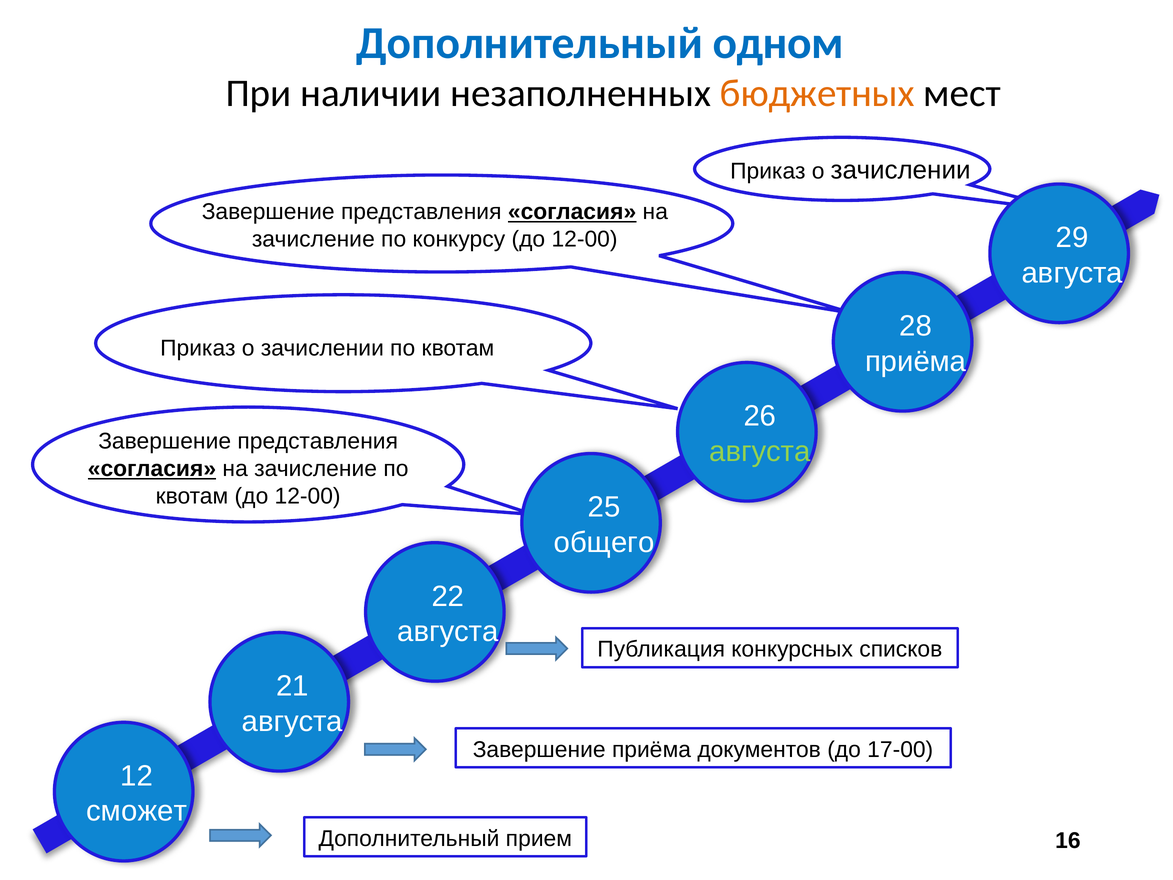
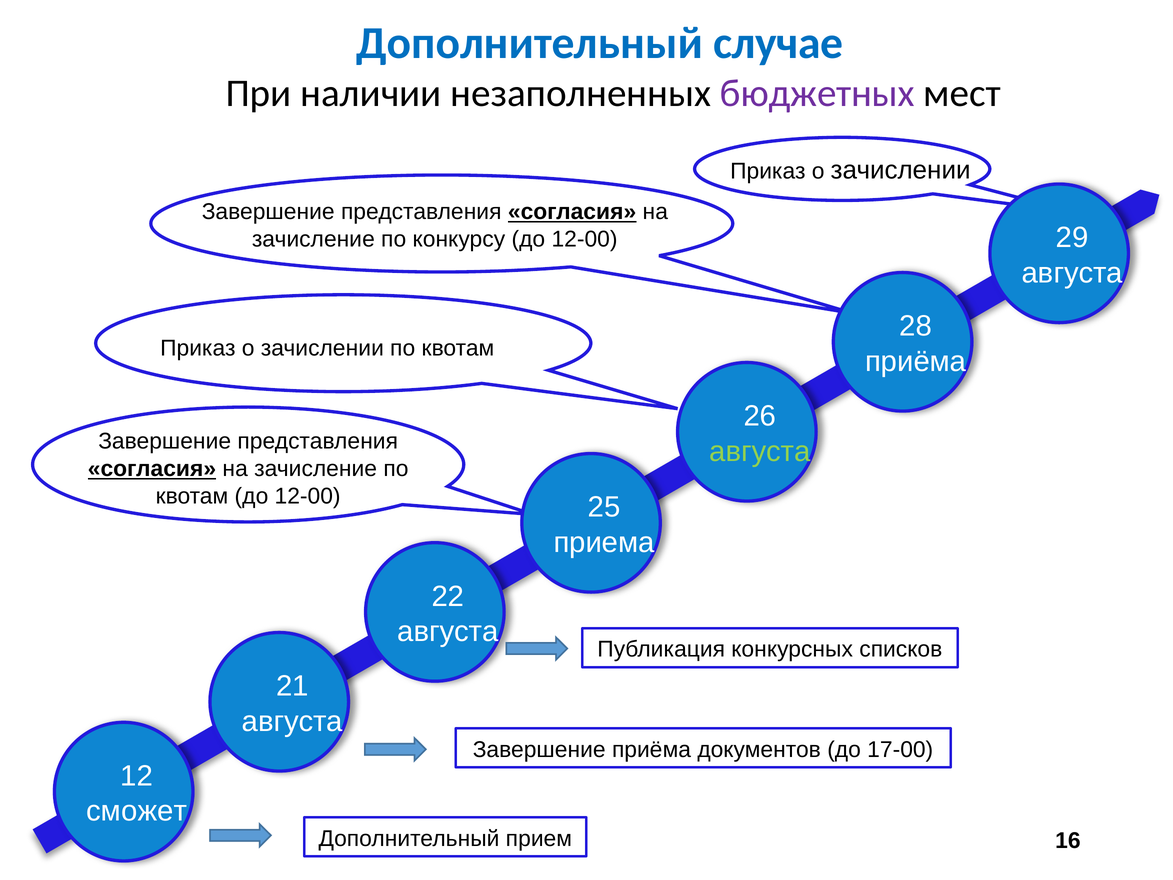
одном: одном -> случае (778, 43)
бюджетных colour: orange -> purple (817, 93)
общего: общего -> приема (604, 542)
